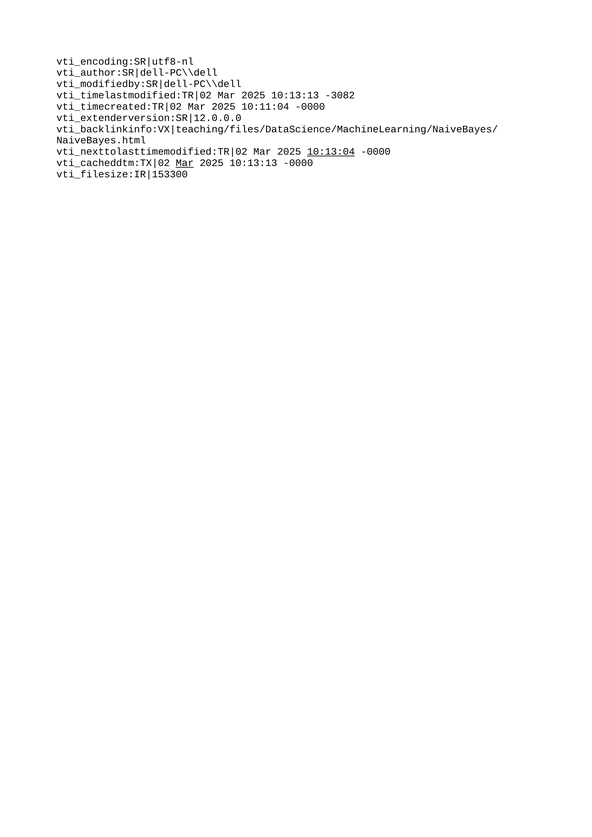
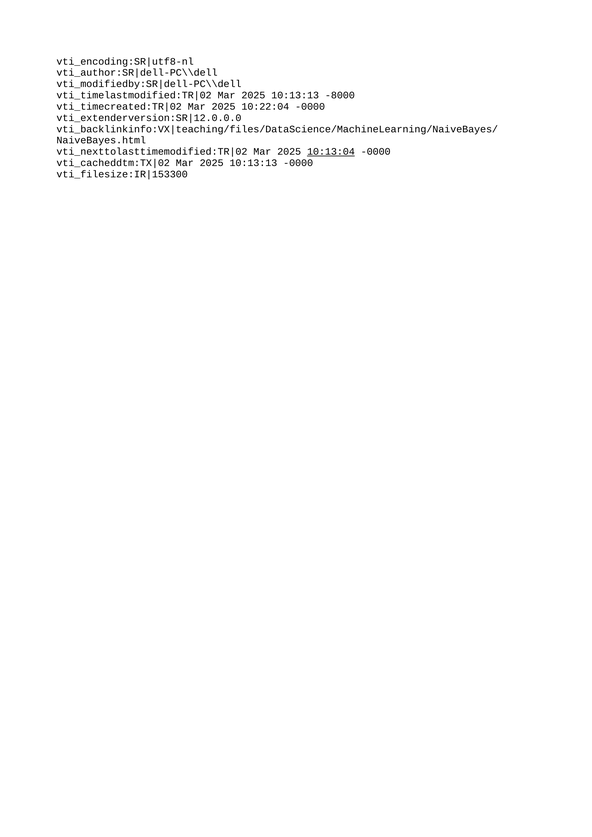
-3082: -3082 -> -8000 (340, 95)
10:11:04: 10:11:04 -> 10:22:04 (265, 107)
Mar underline: present -> none (185, 163)
